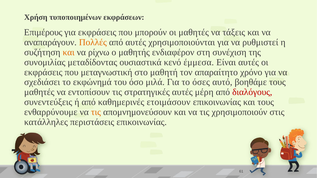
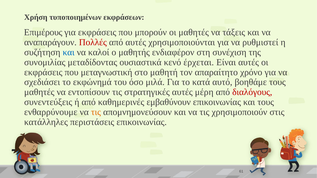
Πολλές colour: orange -> red (93, 42)
και colour: orange -> blue (69, 52)
ρίχνω: ρίχνω -> καλοί (99, 52)
έμμεσα: έμμεσα -> έρχεται (199, 62)
όσες: όσες -> κατά (201, 82)
ετοιμάσουν: ετοιμάσουν -> εμβαθύνουν (169, 102)
